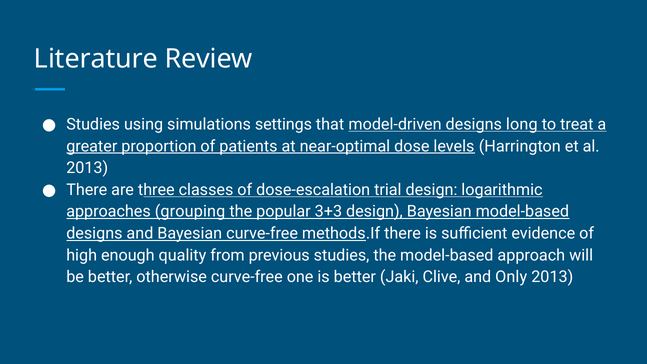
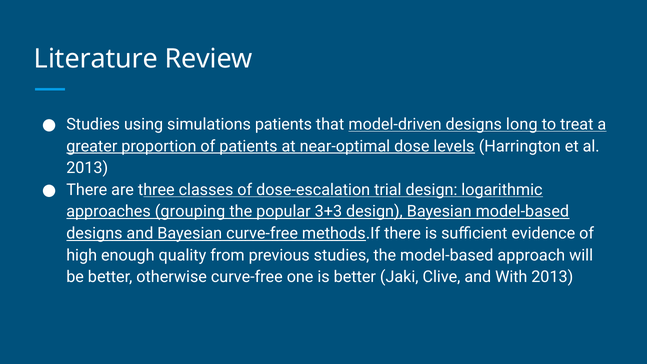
simulations settings: settings -> patients (283, 124)
Only: Only -> With (511, 277)
